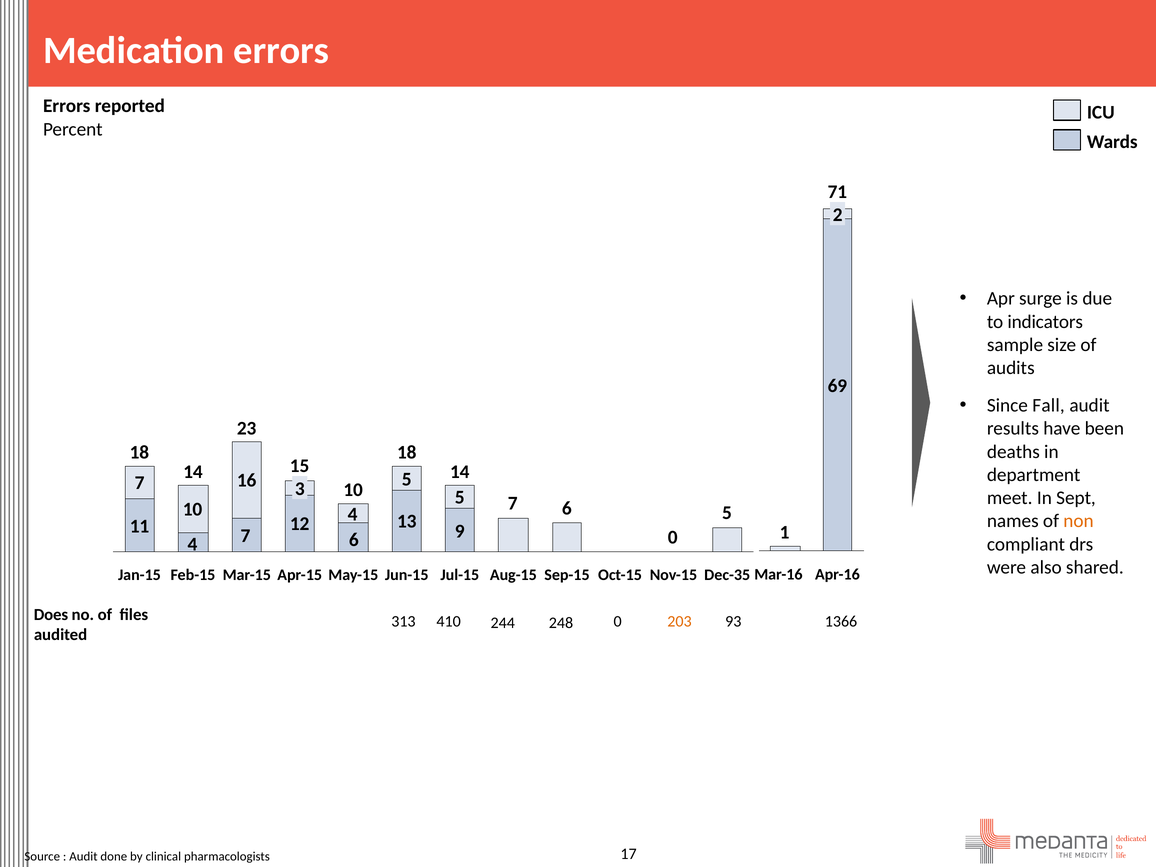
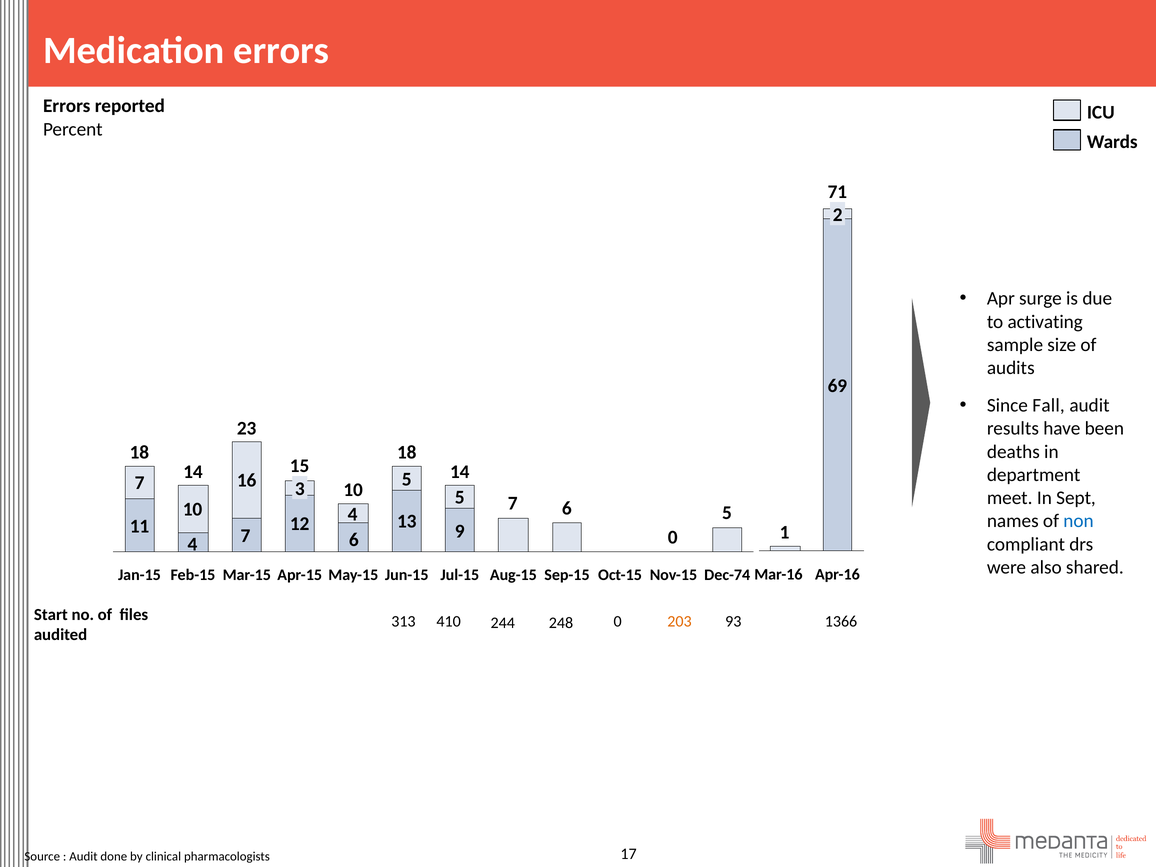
indicators: indicators -> activating (1045, 322)
non colour: orange -> blue (1079, 521)
Dec-35: Dec-35 -> Dec-74 (727, 575)
Does: Does -> Start (51, 615)
